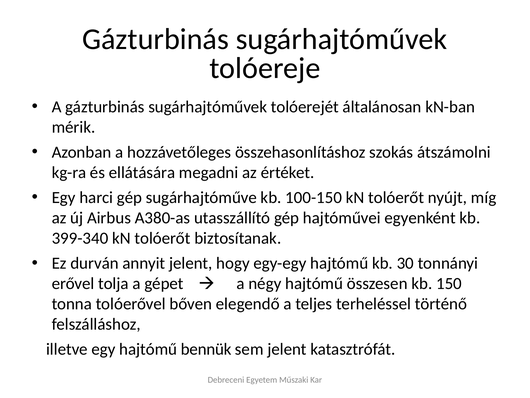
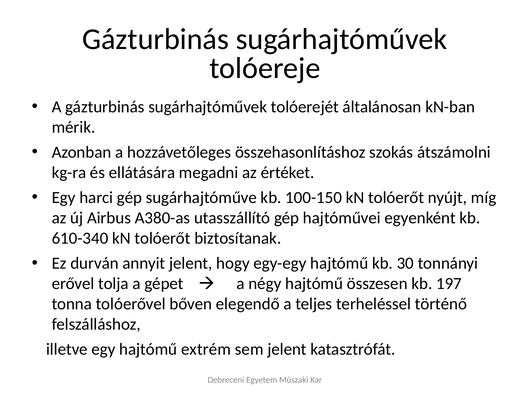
399-340: 399-340 -> 610-340 (80, 238)
150: 150 -> 197 (449, 283)
bennük: bennük -> extrém (206, 349)
